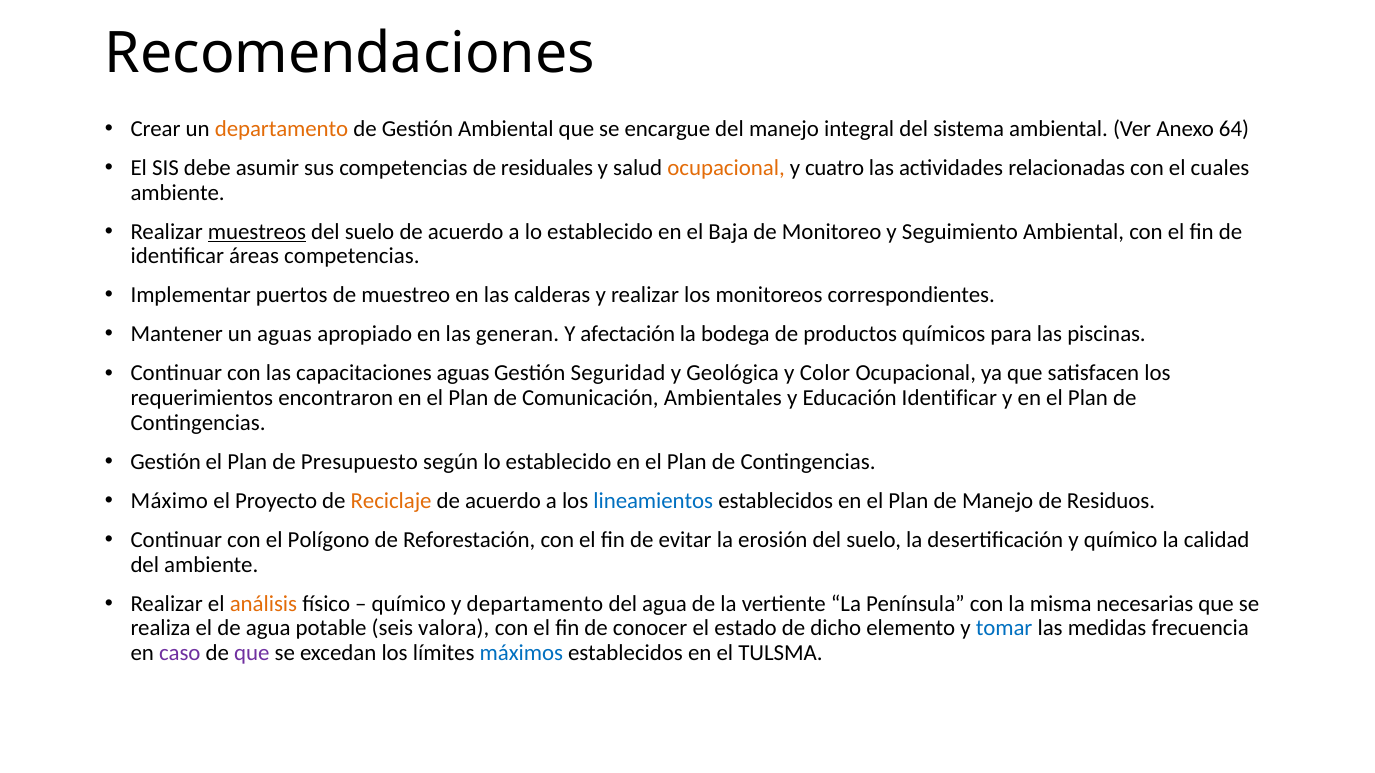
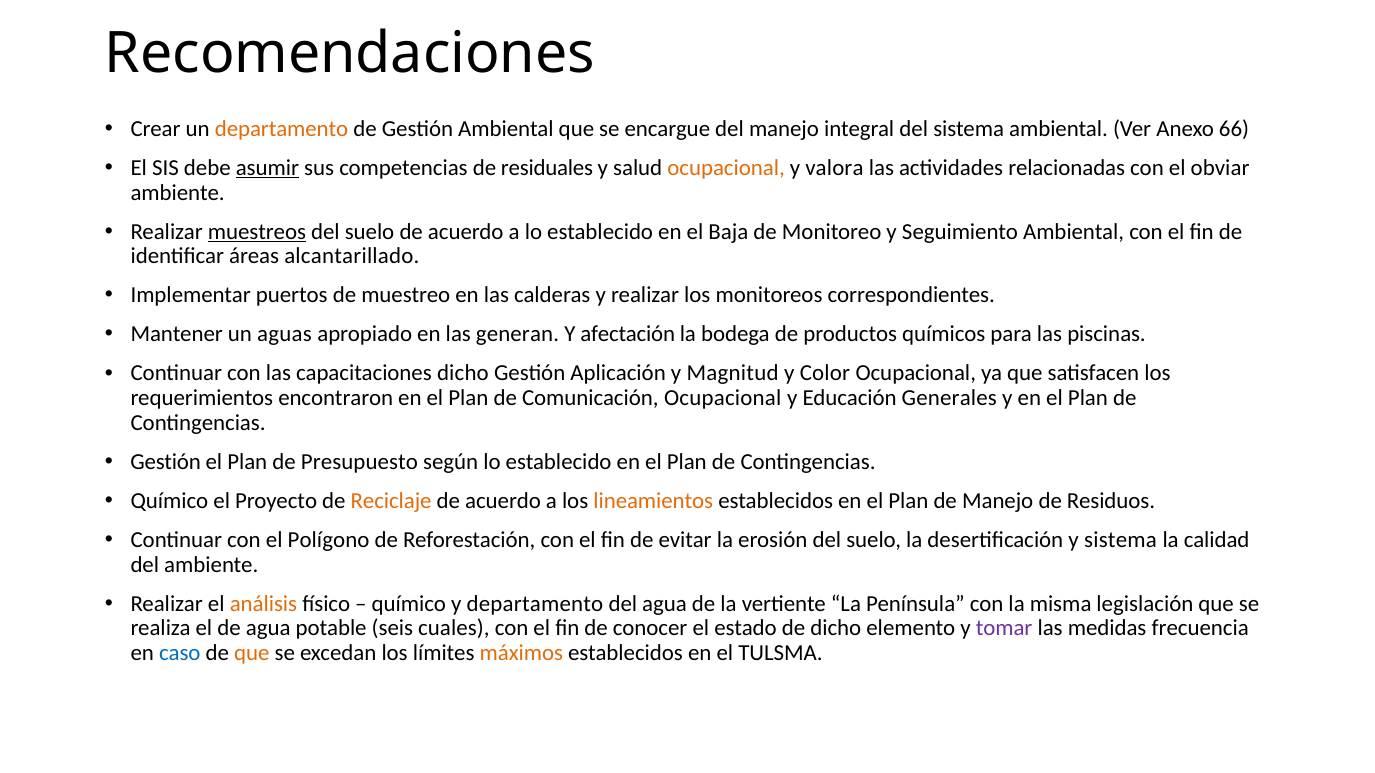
64: 64 -> 66 (1234, 129)
asumir underline: none -> present (267, 168)
cuatro: cuatro -> valora (834, 168)
cuales: cuales -> obviar (1220, 168)
áreas competencias: competencias -> alcantarillado (352, 256)
capacitaciones aguas: aguas -> dicho (463, 374)
Seguridad: Seguridad -> Aplicación (618, 374)
Geológica: Geológica -> Magnitud (733, 374)
Comunicación Ambientales: Ambientales -> Ocupacional (723, 398)
Educación Identificar: Identificar -> Generales (949, 398)
Máximo: Máximo -> Químico (169, 501)
lineamientos colour: blue -> orange (653, 501)
y químico: químico -> sistema (1121, 540)
necesarias: necesarias -> legislación (1145, 604)
valora: valora -> cuales (454, 629)
tomar colour: blue -> purple (1004, 629)
caso colour: purple -> blue (180, 653)
que colour: purple -> orange (252, 653)
máximos colour: blue -> orange (521, 653)
